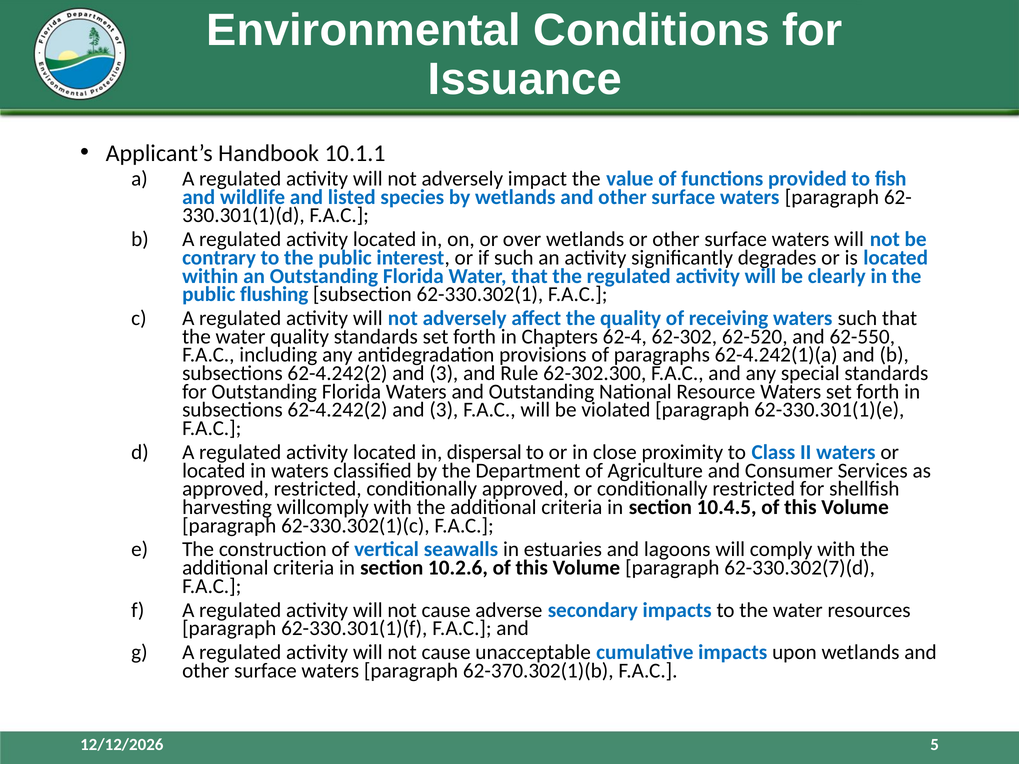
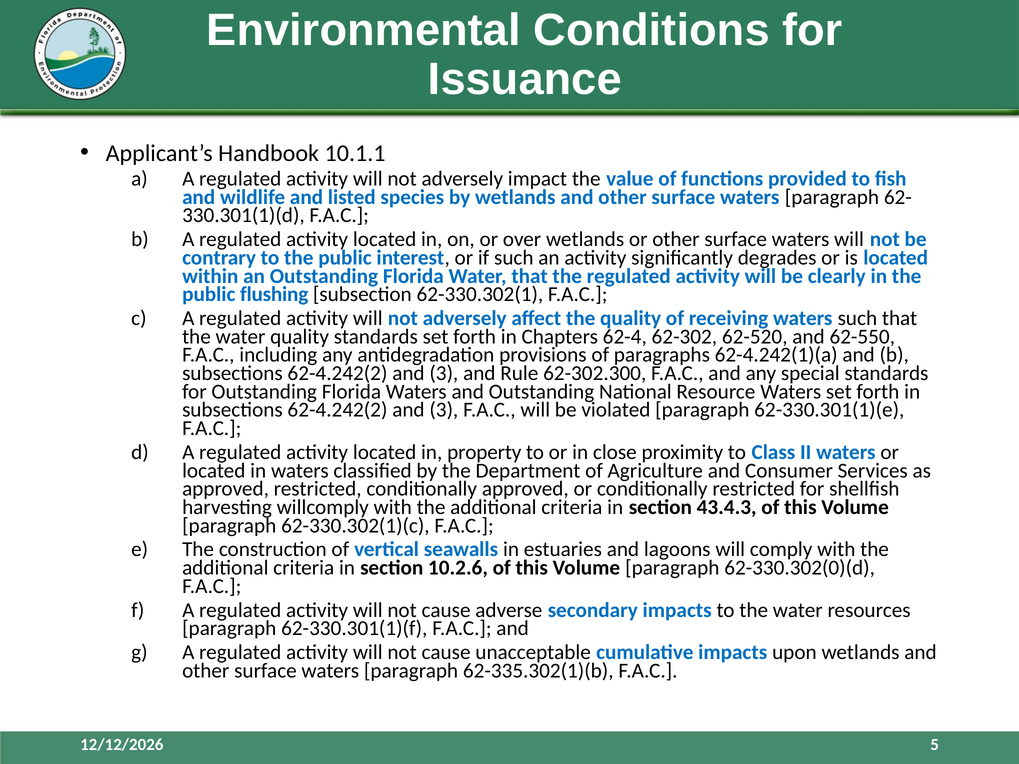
dispersal: dispersal -> property (484, 452)
10.4.5: 10.4.5 -> 43.4.3 (727, 507)
62-330.302(7)(d: 62-330.302(7)(d -> 62-330.302(0)(d (800, 568)
62-370.302(1)(b: 62-370.302(1)(b -> 62-335.302(1)(b (538, 671)
